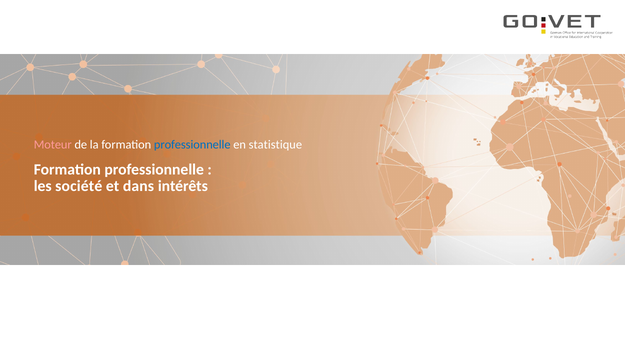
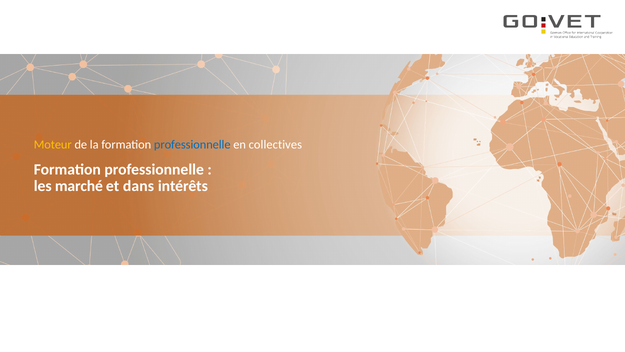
Moteur colour: pink -> yellow (53, 145)
statistique: statistique -> collectives (275, 145)
société: société -> marché (79, 186)
